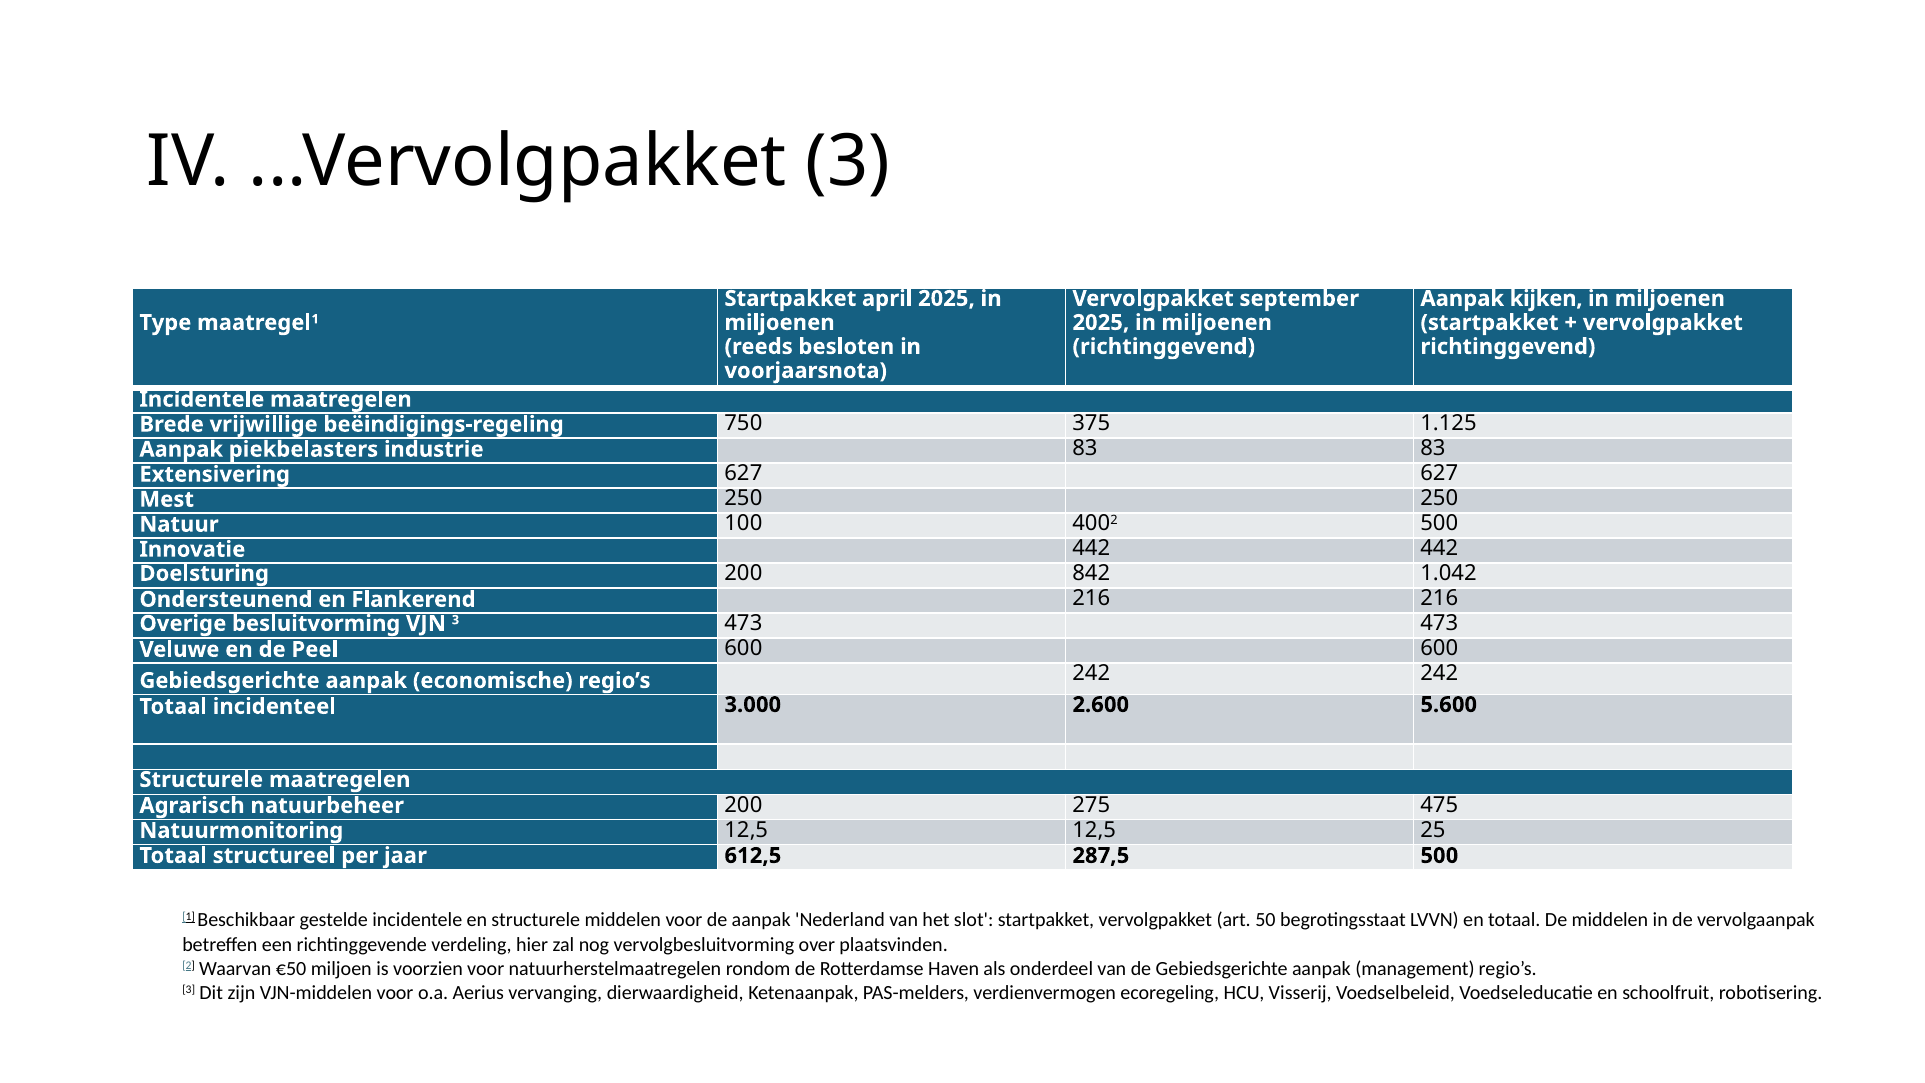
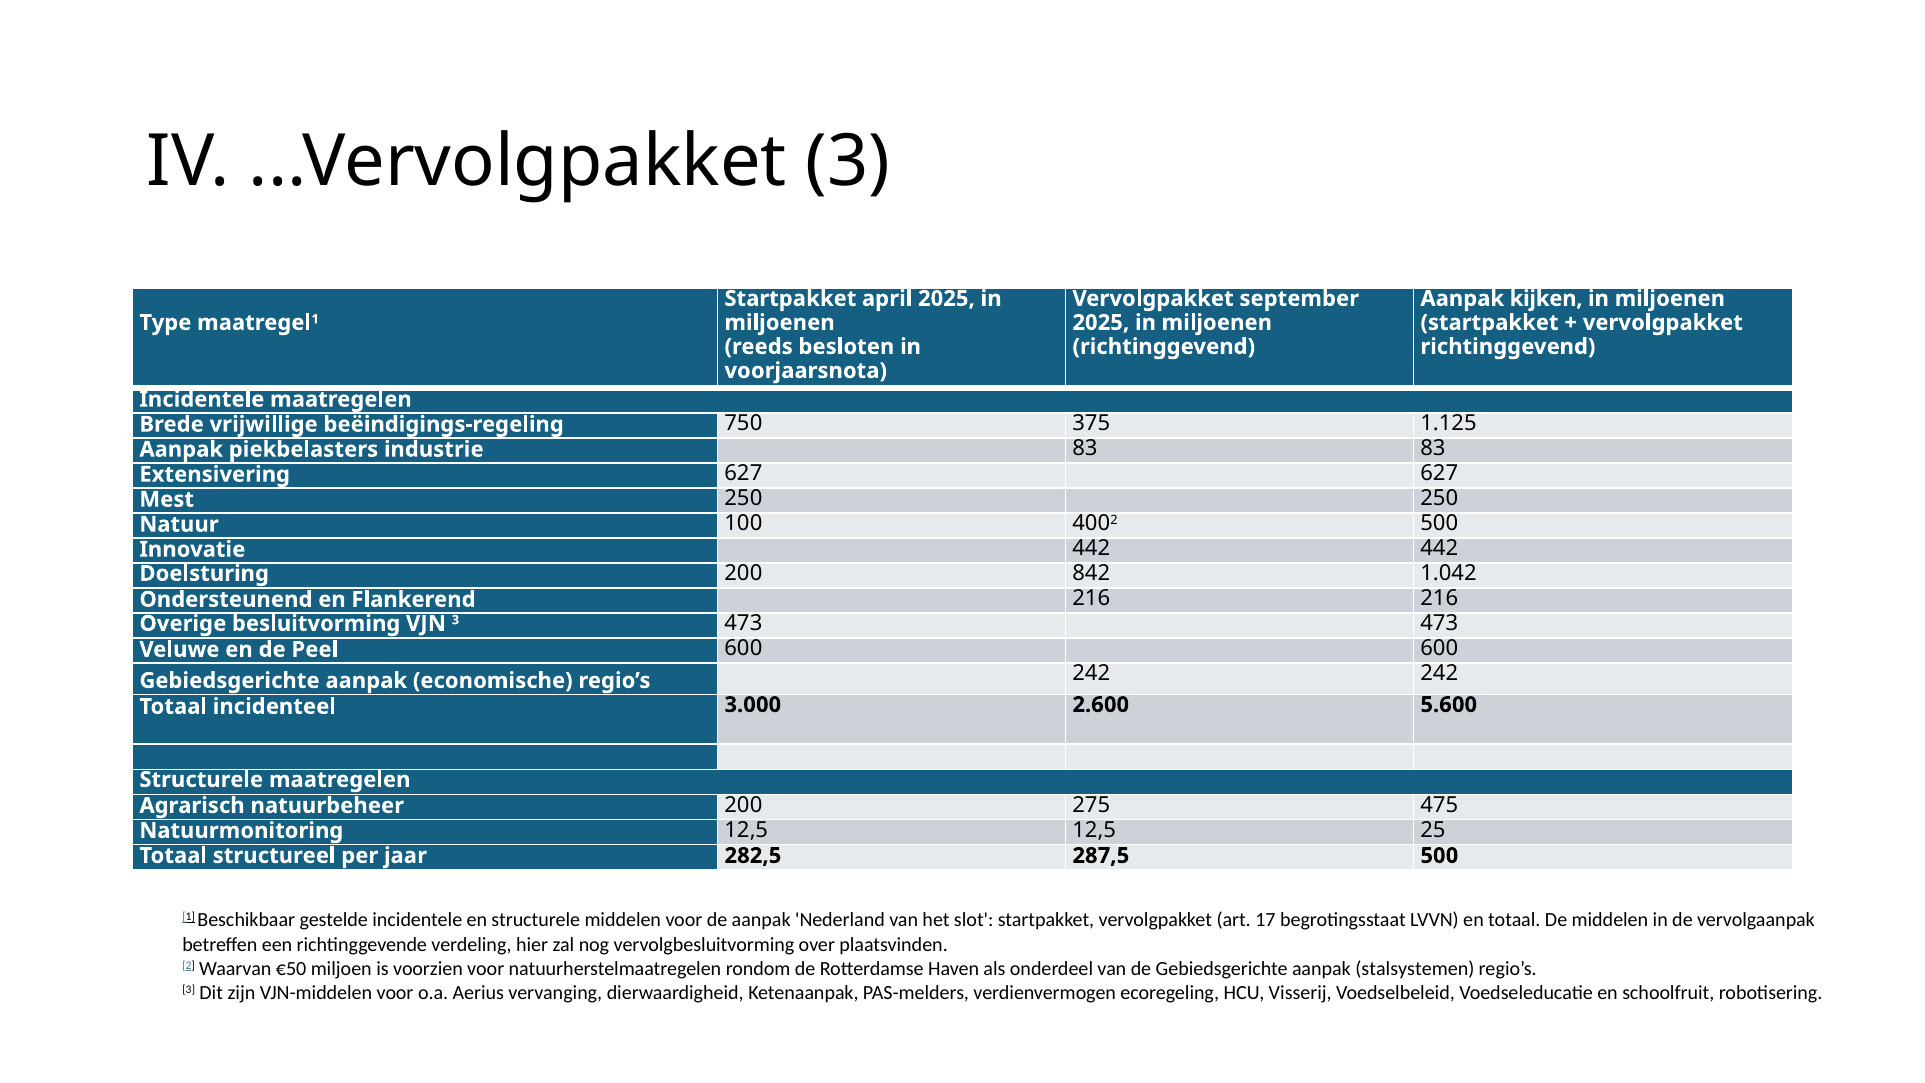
612,5: 612,5 -> 282,5 (753, 855)
50: 50 -> 17 (1265, 920)
management: management -> stalsystemen (1415, 968)
